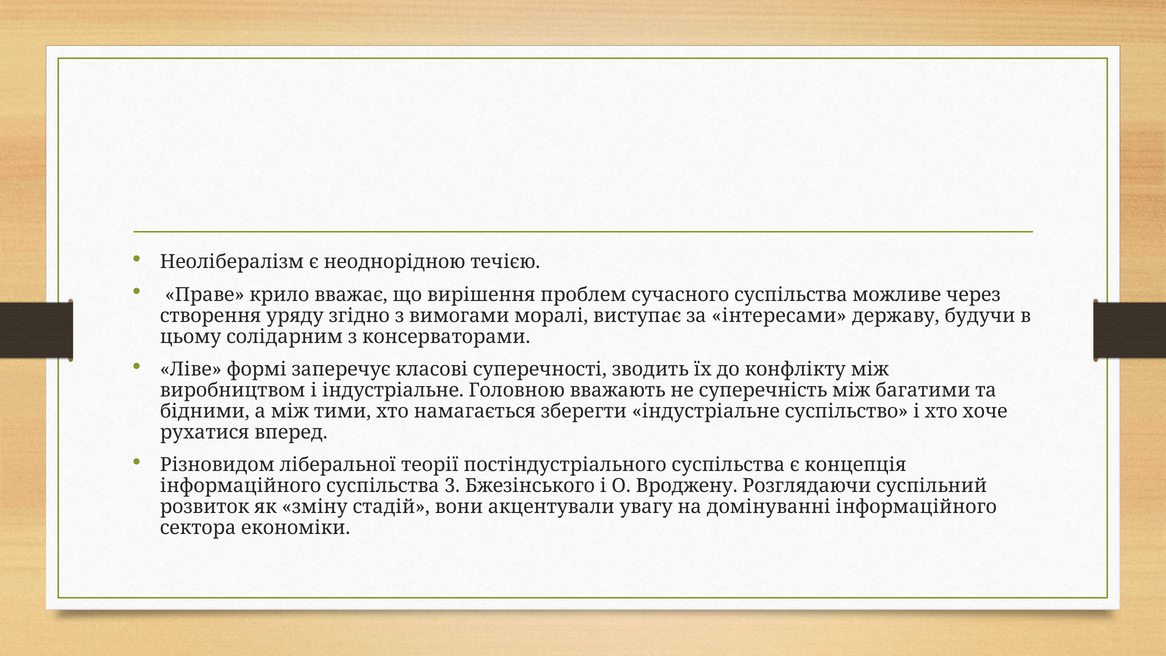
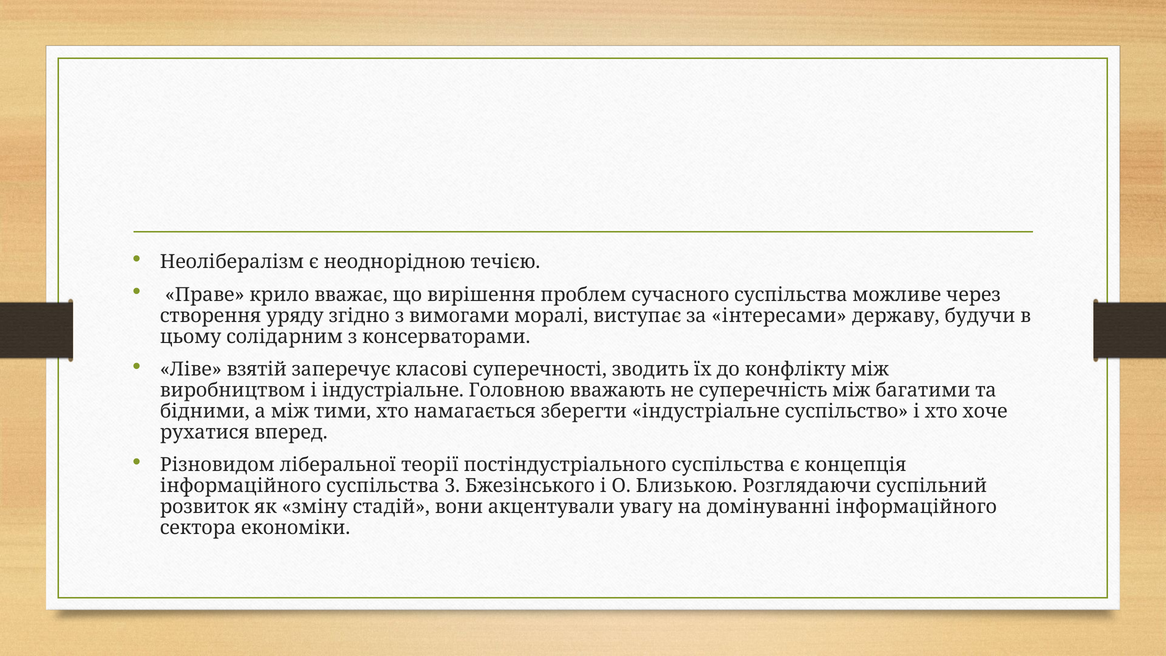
формі: формі -> взятій (257, 369)
Вроджену: Вроджену -> Близькою (687, 486)
